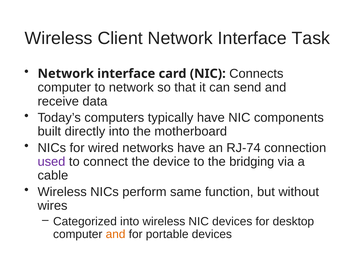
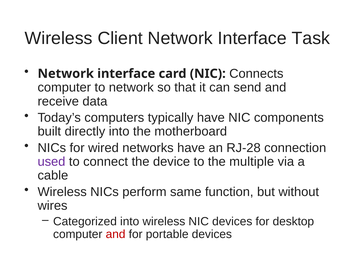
RJ-74: RJ-74 -> RJ-28 (244, 148)
bridging: bridging -> multiple (252, 162)
and colour: orange -> red (116, 234)
